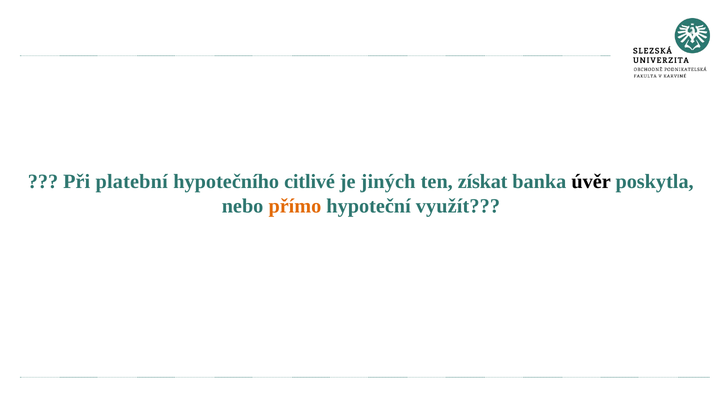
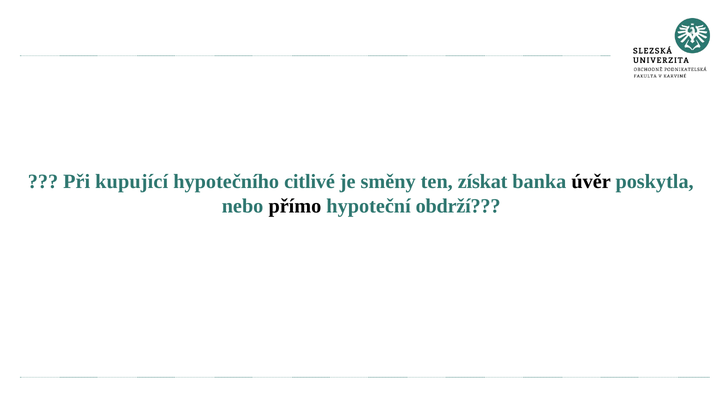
platební: platební -> kupující (132, 181)
jiných: jiných -> směny (388, 181)
přímo colour: orange -> black (295, 206)
využít: využít -> obdrží (458, 206)
